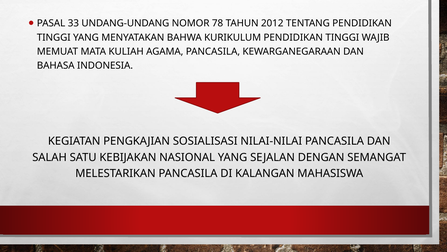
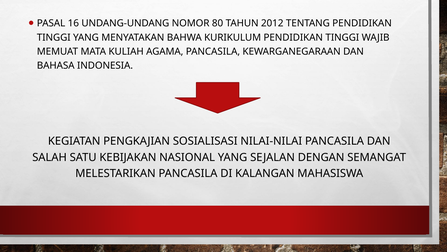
33: 33 -> 16 (73, 23)
78: 78 -> 80 (218, 23)
